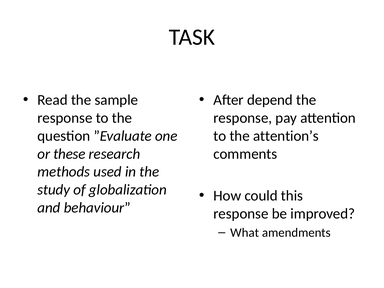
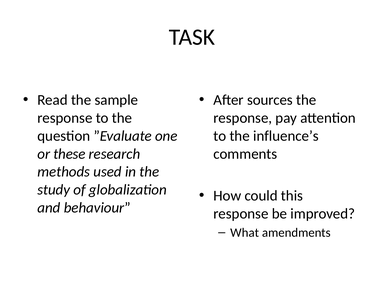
depend: depend -> sources (270, 100)
attention’s: attention’s -> influence’s (286, 136)
